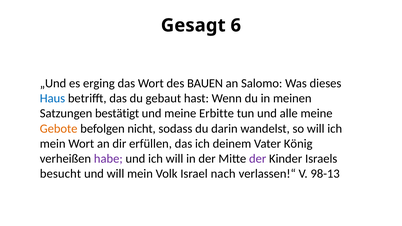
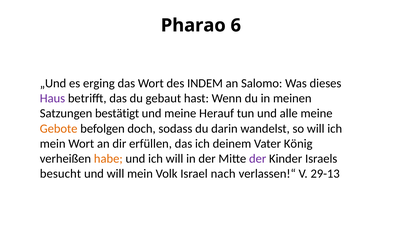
Gesagt: Gesagt -> Pharao (193, 25)
BAUEN: BAUEN -> INDEM (205, 83)
Haus colour: blue -> purple (52, 98)
Erbitte: Erbitte -> Herauf (217, 114)
nicht: nicht -> doch (142, 129)
habe colour: purple -> orange (108, 159)
98-13: 98-13 -> 29-13 (325, 174)
